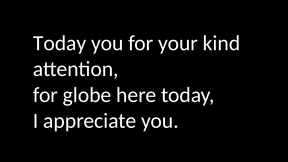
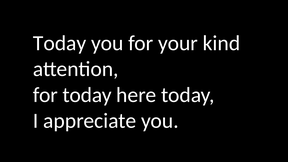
for globe: globe -> today (87, 95)
